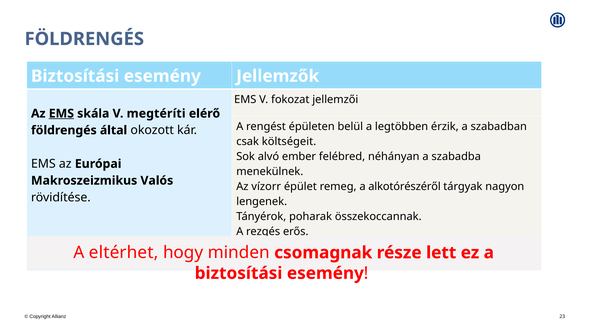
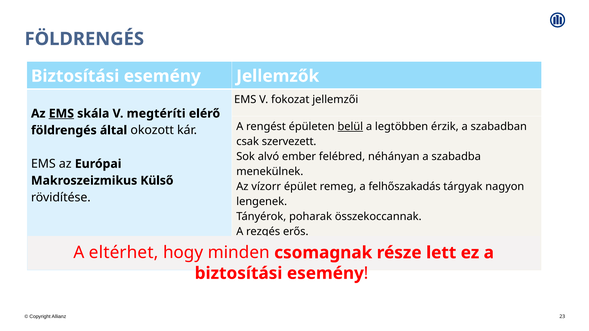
belül underline: none -> present (350, 127)
költségeit: költségeit -> szervezett (289, 142)
Valós: Valós -> Külső (157, 181)
alkotórészéről: alkotórészéről -> felhőszakadás (405, 187)
